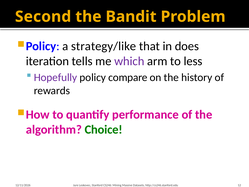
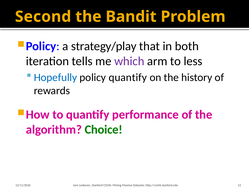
strategy/like: strategy/like -> strategy/play (104, 46)
does: does -> both (187, 46)
Hopefully colour: purple -> blue (55, 77)
policy compare: compare -> quantify (128, 77)
